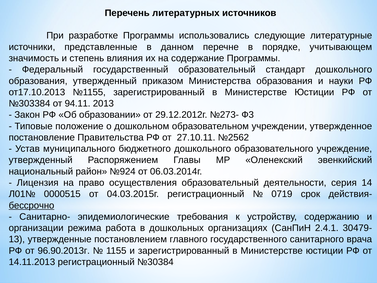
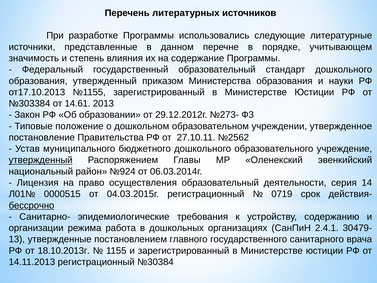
94.11: 94.11 -> 14.61 (78, 103)
утвержденный underline: none -> present (41, 160)
96.90.2013г: 96.90.2013г -> 18.10.2013г (64, 250)
